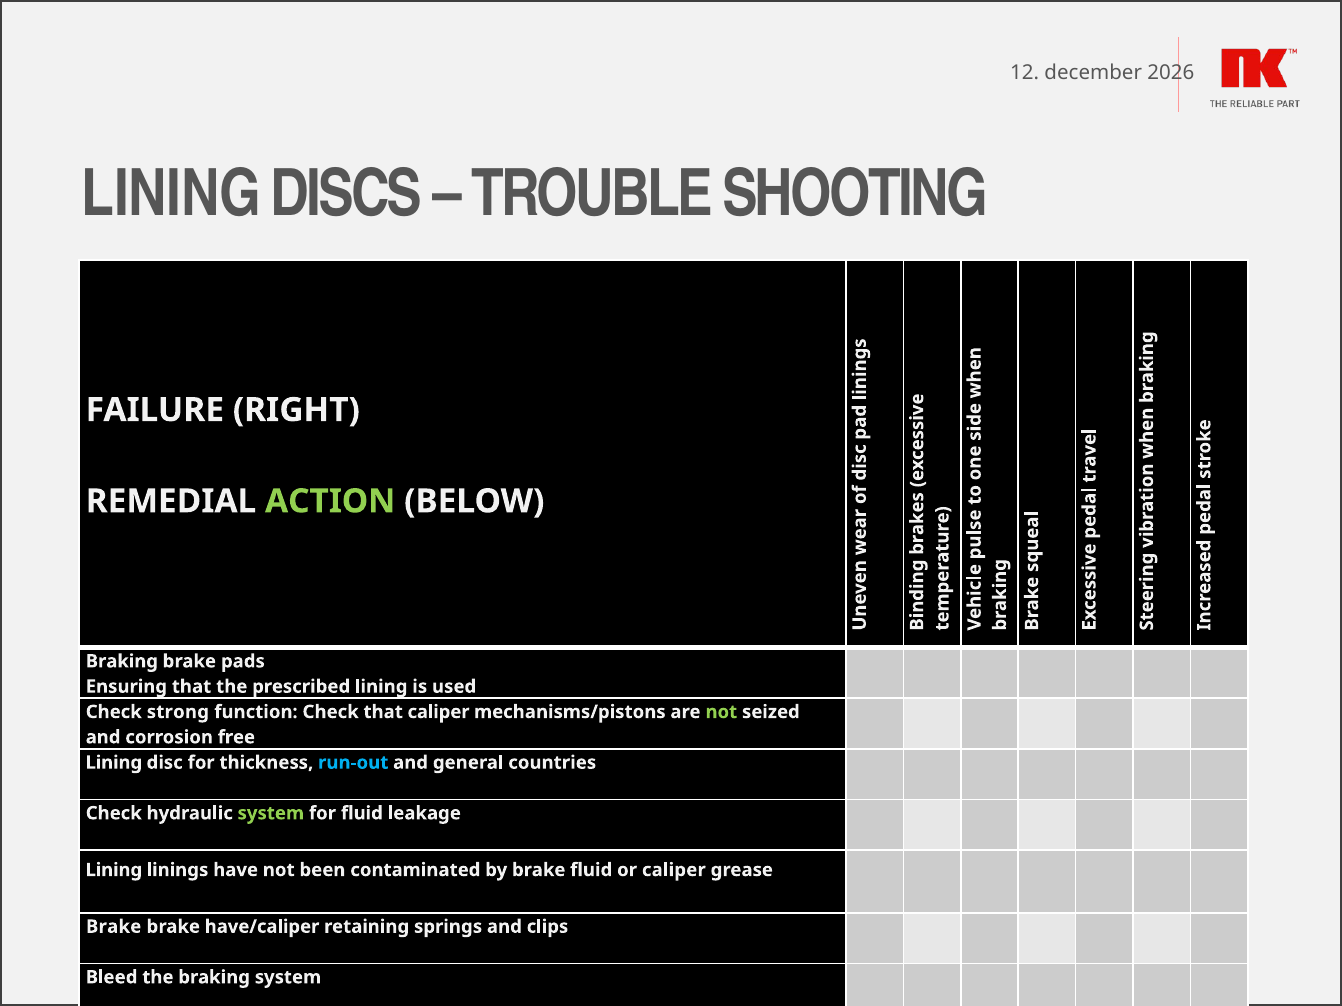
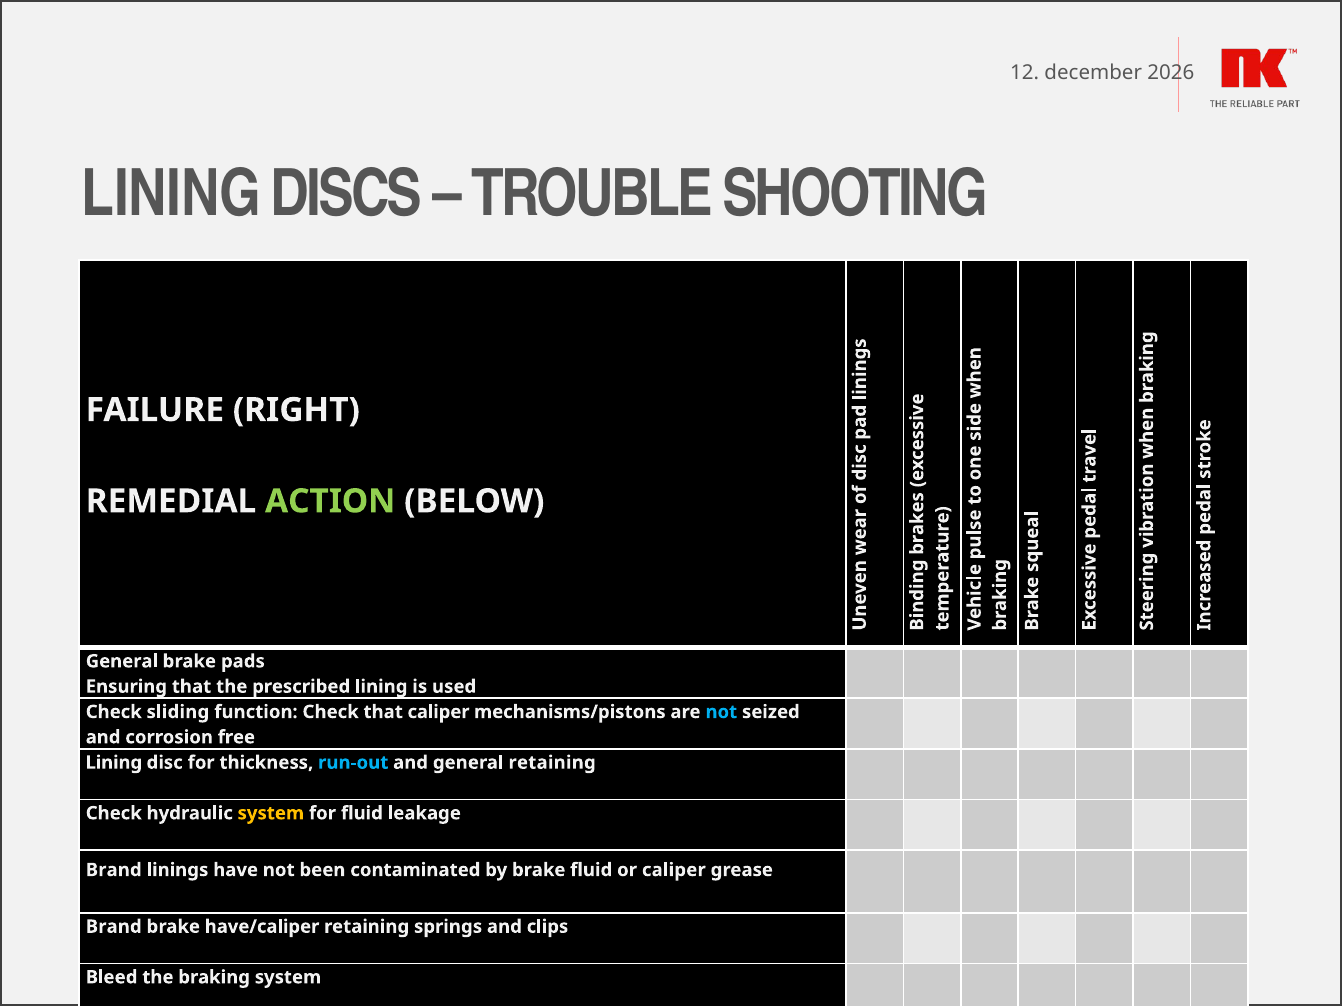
Braking: Braking -> General (122, 662)
strong: strong -> sliding (178, 712)
not colour: light green -> light blue (721, 712)
general countries: countries -> retaining (552, 763)
system colour: light green -> yellow (271, 814)
Lining: Lining -> Brand (114, 870)
Brake: Brake -> Brand (114, 927)
